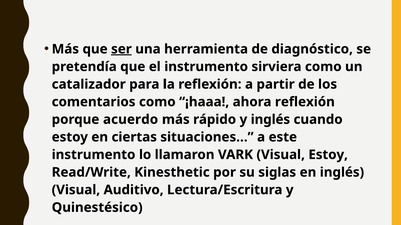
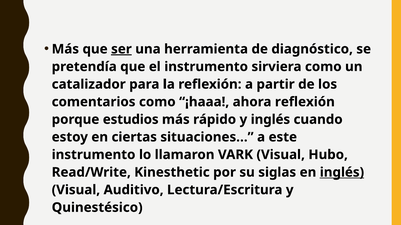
acuerdo: acuerdo -> estudios (131, 120)
Visual Estoy: Estoy -> Hubo (328, 155)
inglés underline: none -> present (342, 173)
